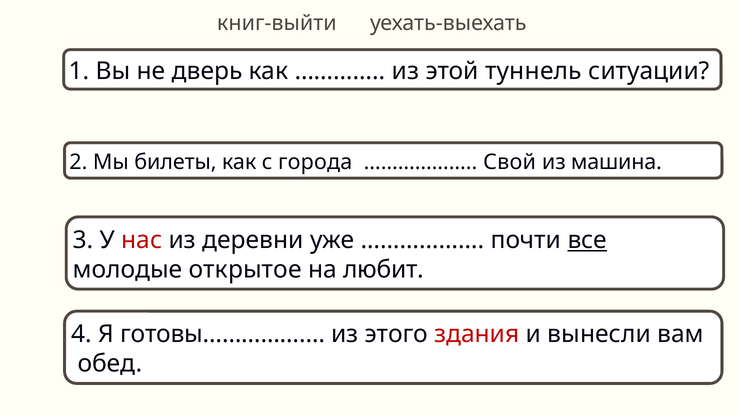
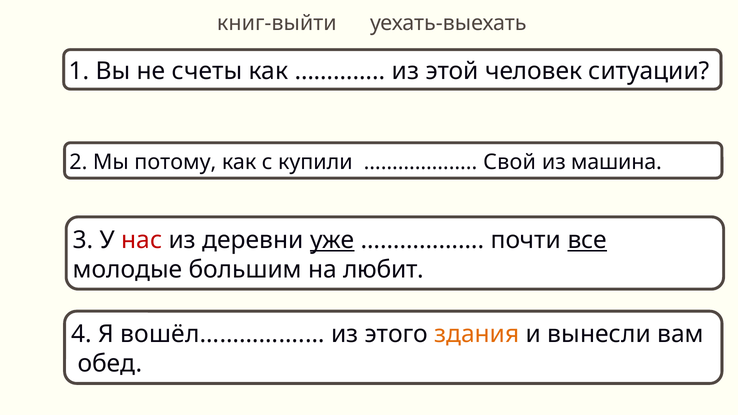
дверь: дверь -> счеты (207, 71)
туннель: туннель -> человек (534, 71)
билеты: билеты -> потому (175, 162)
города: города -> купили (315, 162)
уже underline: none -> present (332, 240)
открытое: открытое -> большим (245, 270)
готовы…………….…: готовы…………….… -> вошёл…………….… (222, 334)
здания colour: red -> orange (477, 334)
